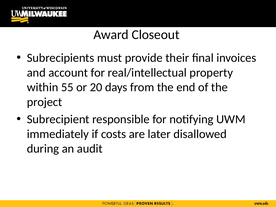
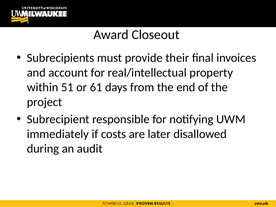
55: 55 -> 51 (67, 87)
20: 20 -> 61 (96, 87)
